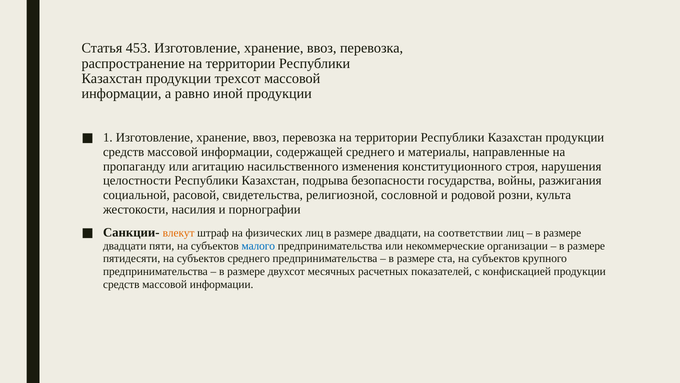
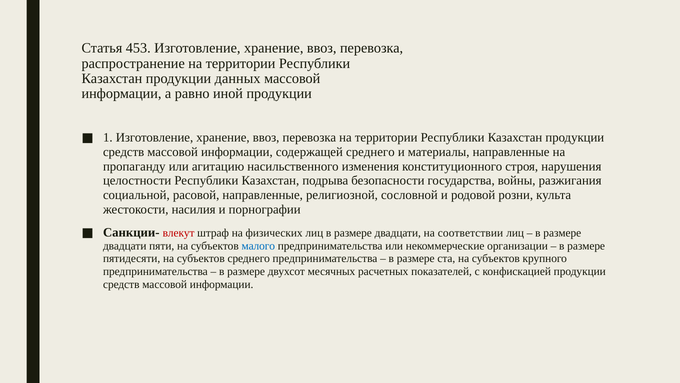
трехсот: трехсот -> данных (238, 79)
расовой свидетельства: свидетельства -> направленные (263, 195)
влекут colour: orange -> red (179, 233)
